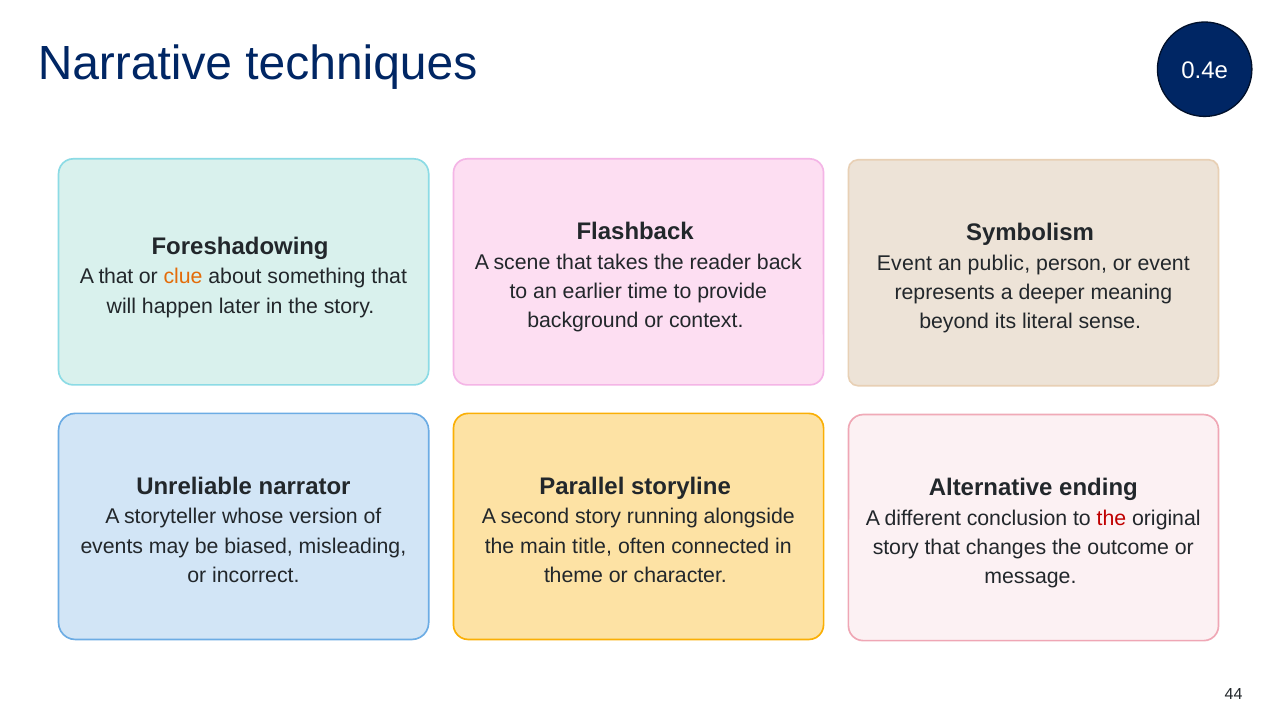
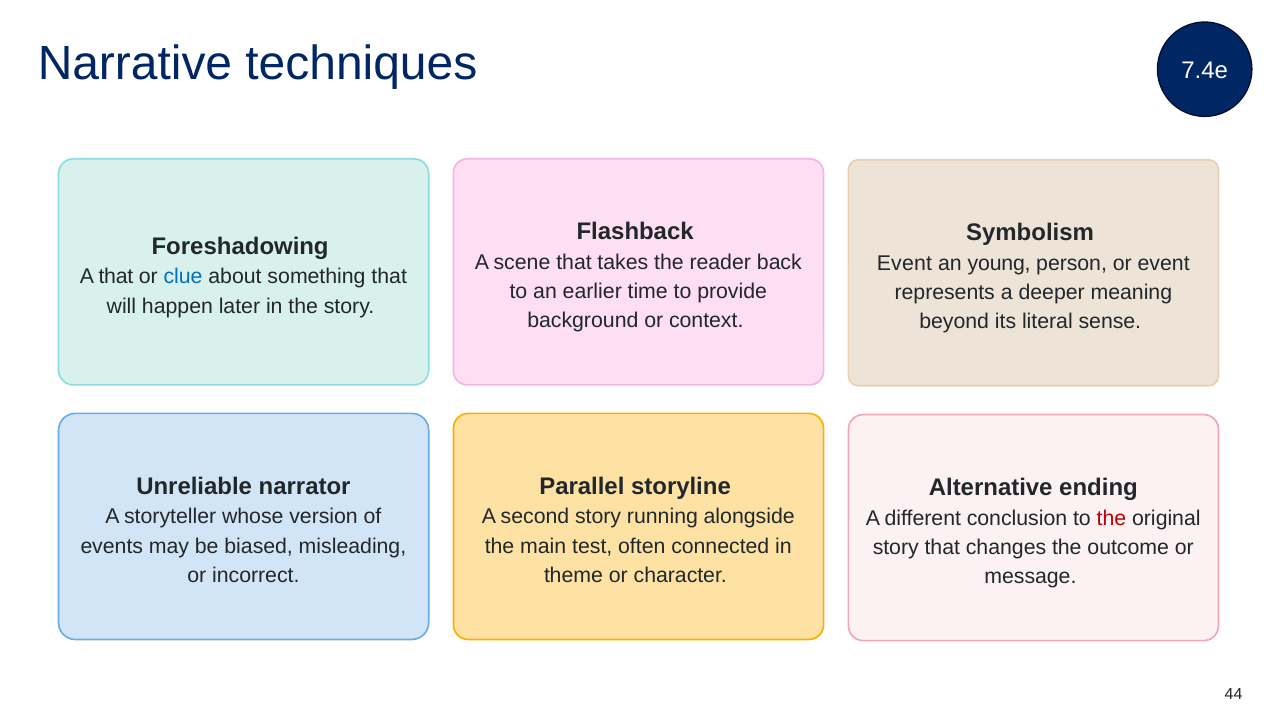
0.4e: 0.4e -> 7.4e (1205, 71)
public: public -> young (999, 263)
clue colour: orange -> blue (183, 277)
title: title -> test (592, 546)
